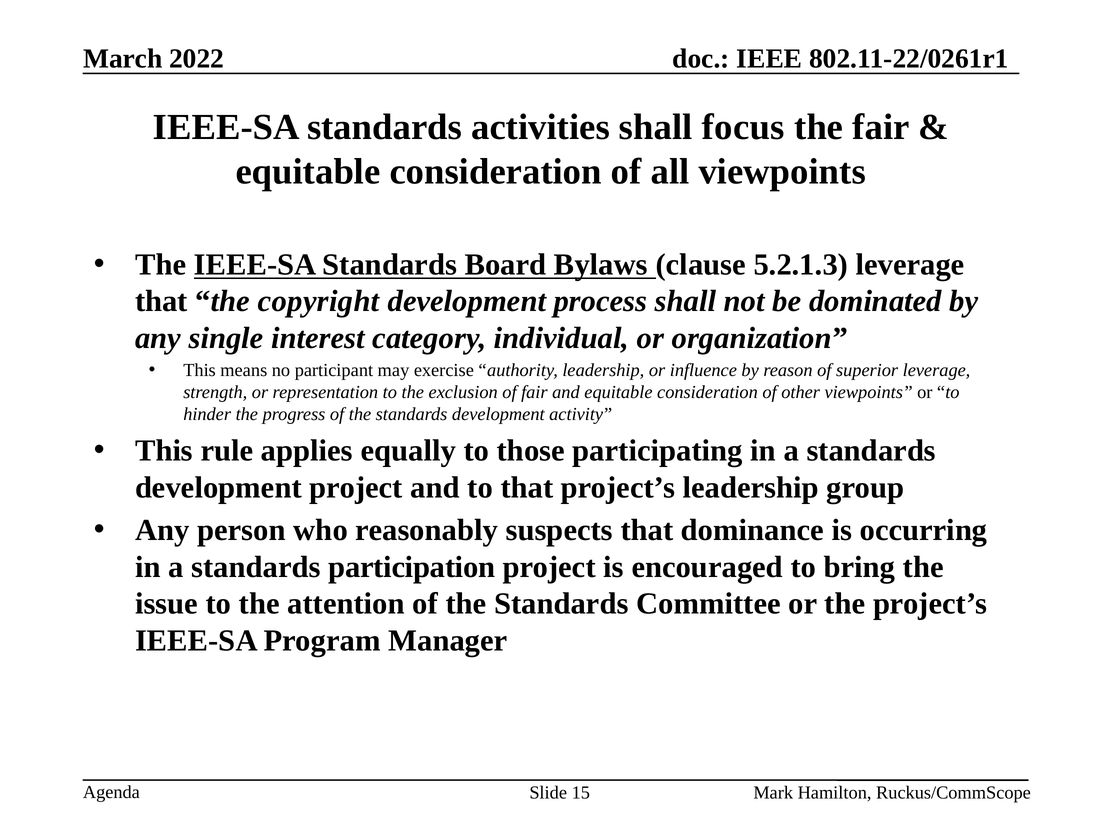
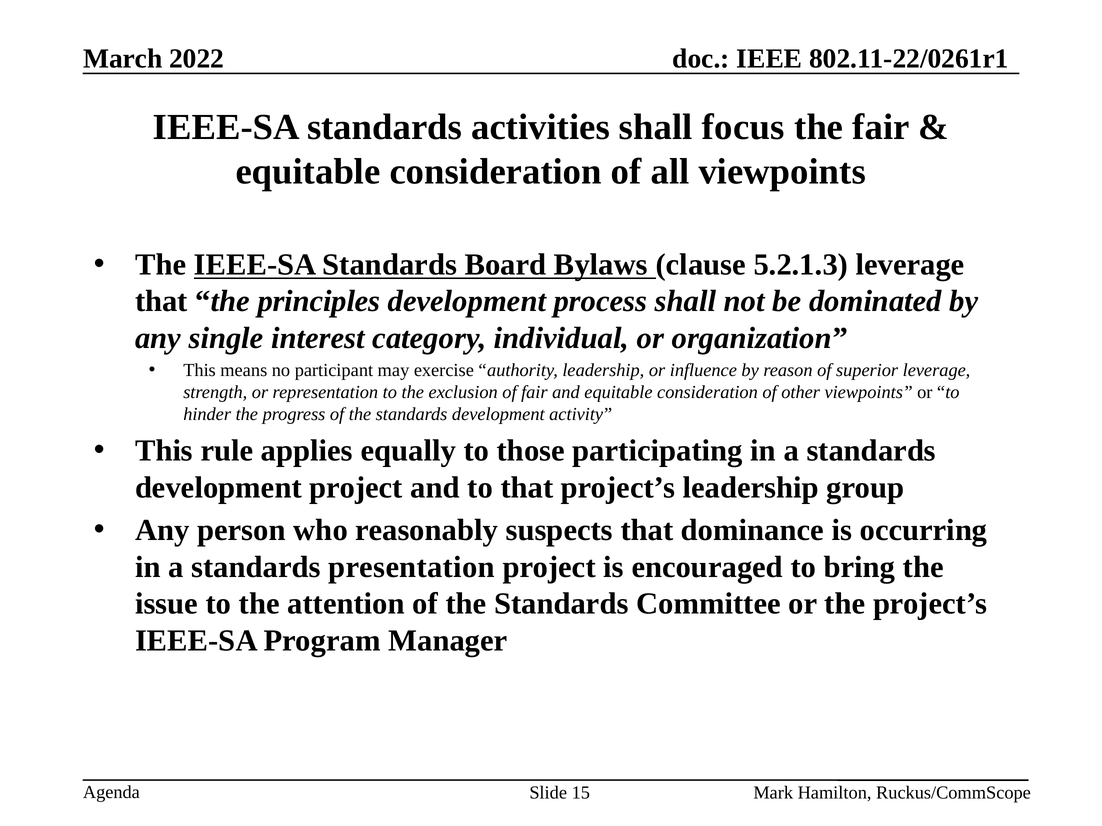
copyright: copyright -> principles (319, 302)
participation: participation -> presentation (412, 567)
